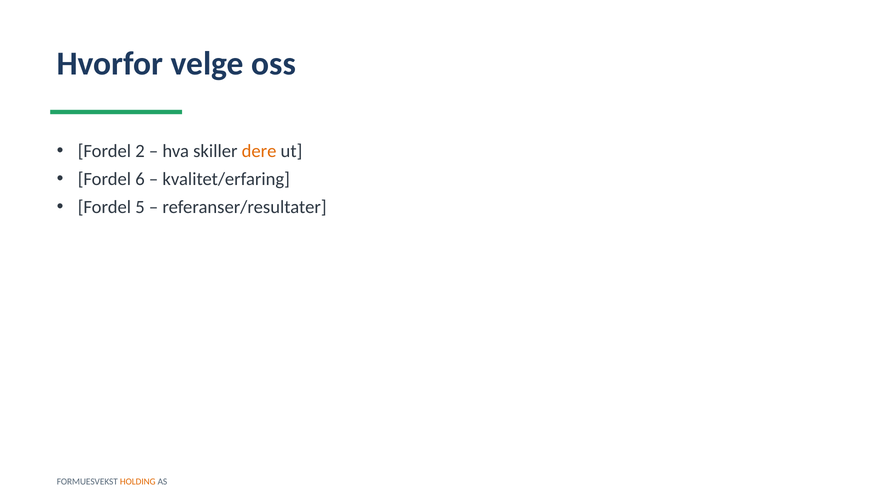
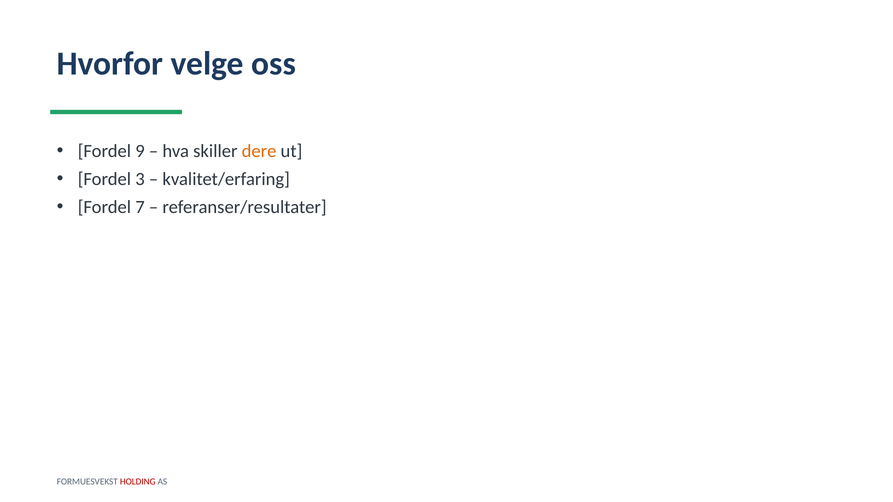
2: 2 -> 9 (140, 151)
6: 6 -> 3 (140, 179)
5: 5 -> 7 (140, 207)
HOLDING colour: orange -> red (138, 482)
